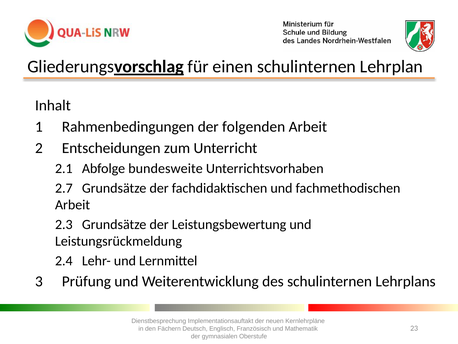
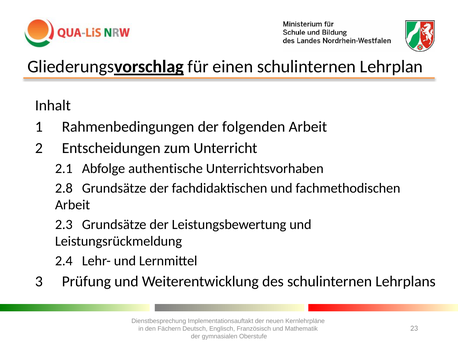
bundesweite: bundesweite -> authentische (166, 168)
2.7: 2.7 -> 2.8 (64, 188)
